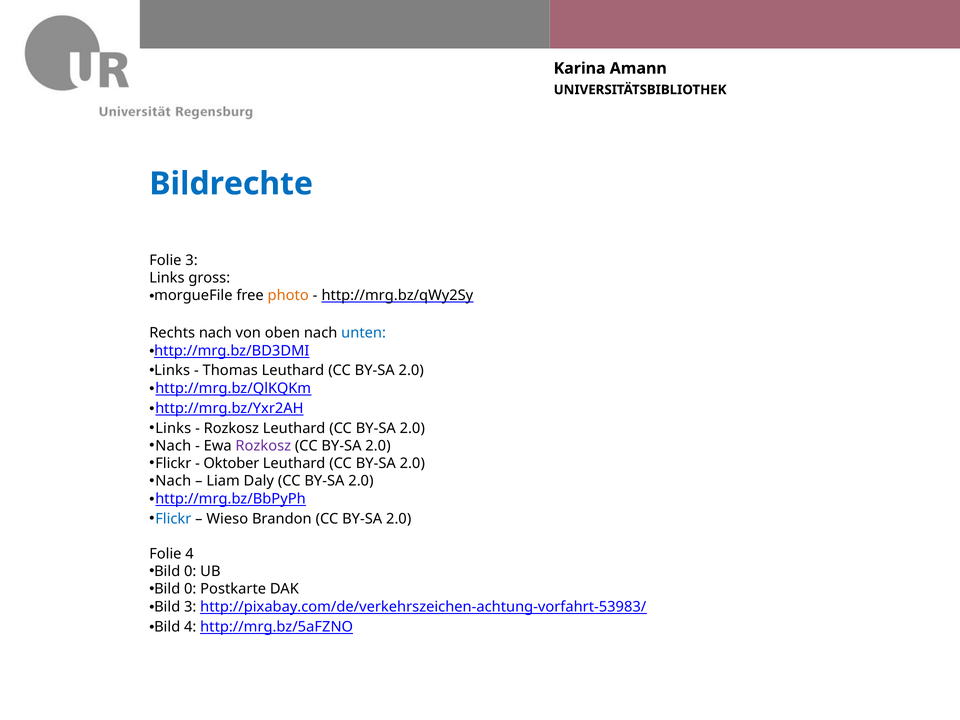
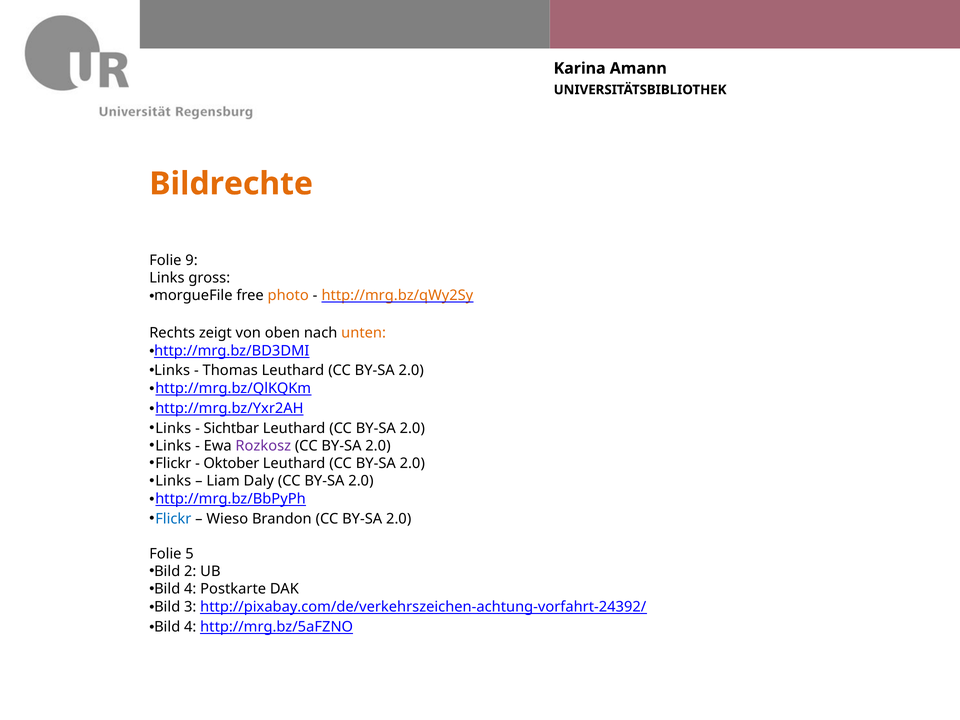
Bildrechte colour: blue -> orange (231, 184)
Folie 3: 3 -> 9 (192, 260)
http://mrg.bz/qWy2Sy colour: black -> orange (397, 295)
Rechts nach: nach -> zeigt (215, 333)
unten colour: blue -> orange (364, 333)
Rozkosz: Rozkosz -> Sichtbar (231, 428)
Nach: Nach -> Links (173, 446)
Nach: Nach -> Links (173, 481)
Folie 4: 4 -> 5 (190, 554)
0: 0 -> 2 (190, 572)
0: 0 -> 4 (190, 589)
http://pixabay.com/de/verkehrszeichen-achtung-vorfahrt-53983/: http://pixabay.com/de/verkehrszeichen-achtung-vorfahrt-53983/ -> http://pixabay.com/de/verkehrszeichen-achtung-vorfahrt-24392/ (423, 607)
